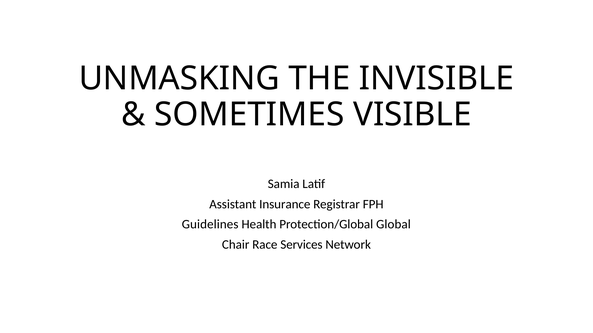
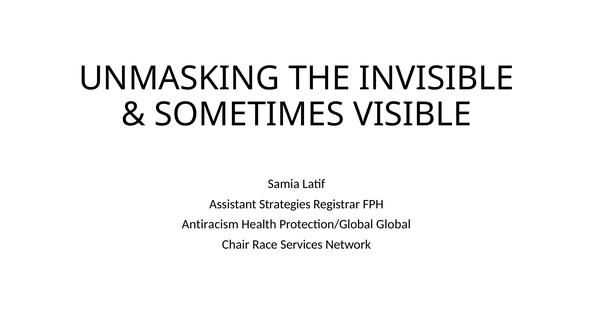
Insurance: Insurance -> Strategies (285, 205)
Guidelines: Guidelines -> Antiracism (210, 225)
